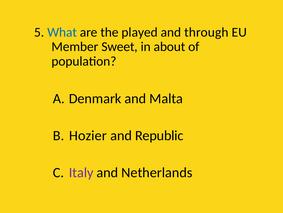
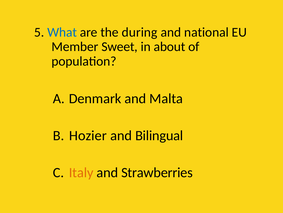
played: played -> during (140, 32)
through: through -> national (206, 32)
Republic: Republic -> Bilingual (159, 135)
Italy colour: purple -> orange (81, 172)
Netherlands: Netherlands -> Strawberries (157, 172)
